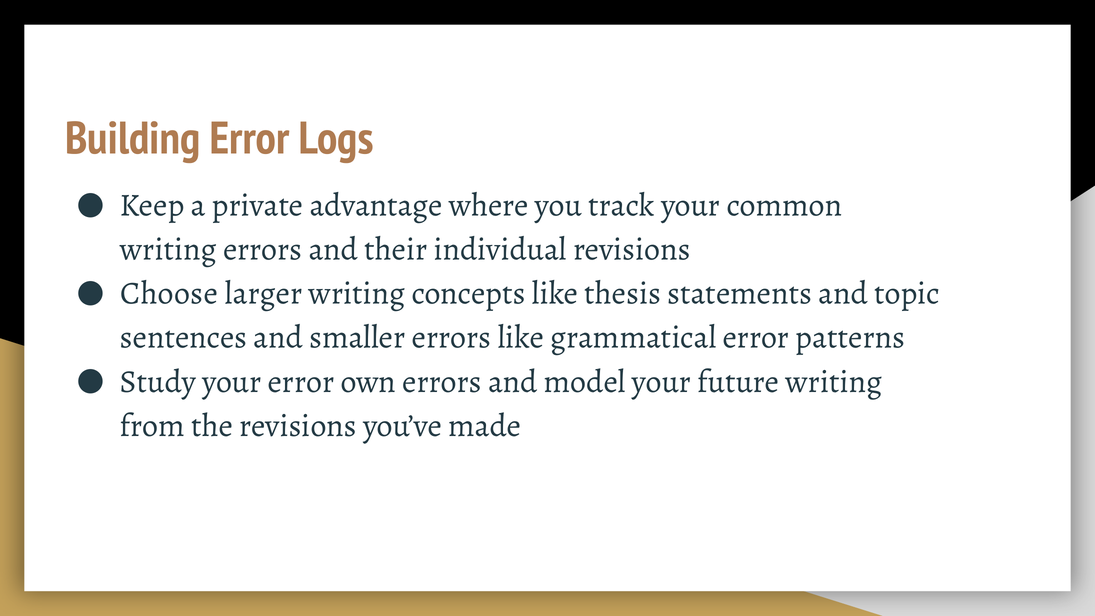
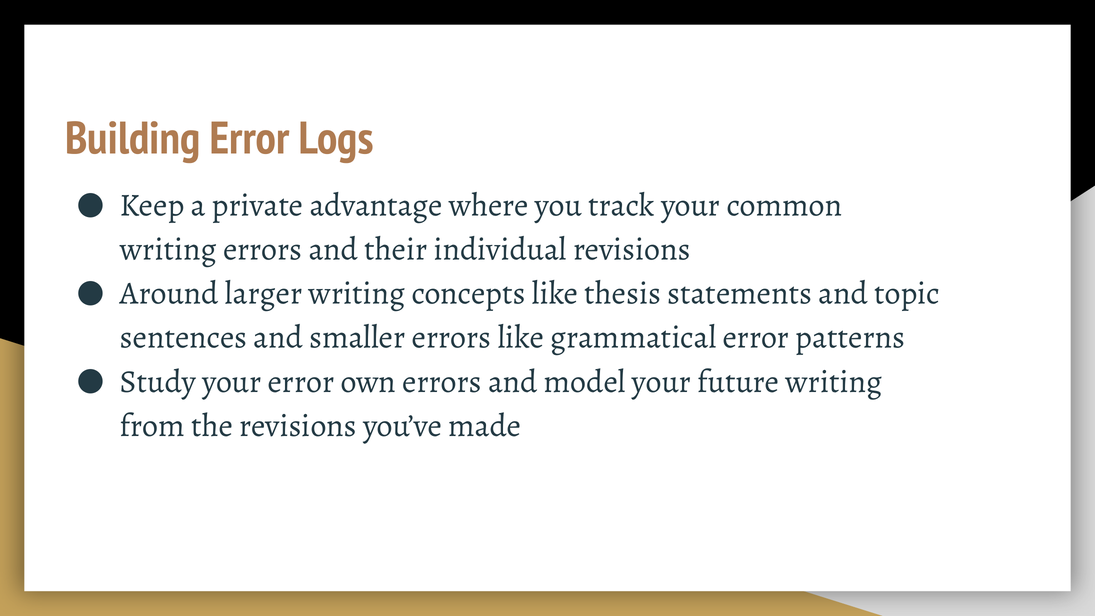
Choose: Choose -> Around (169, 293)
